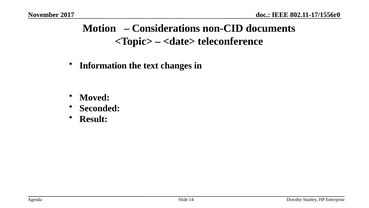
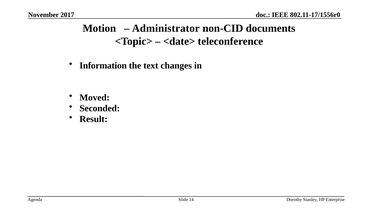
Considerations: Considerations -> Administrator (166, 28)
